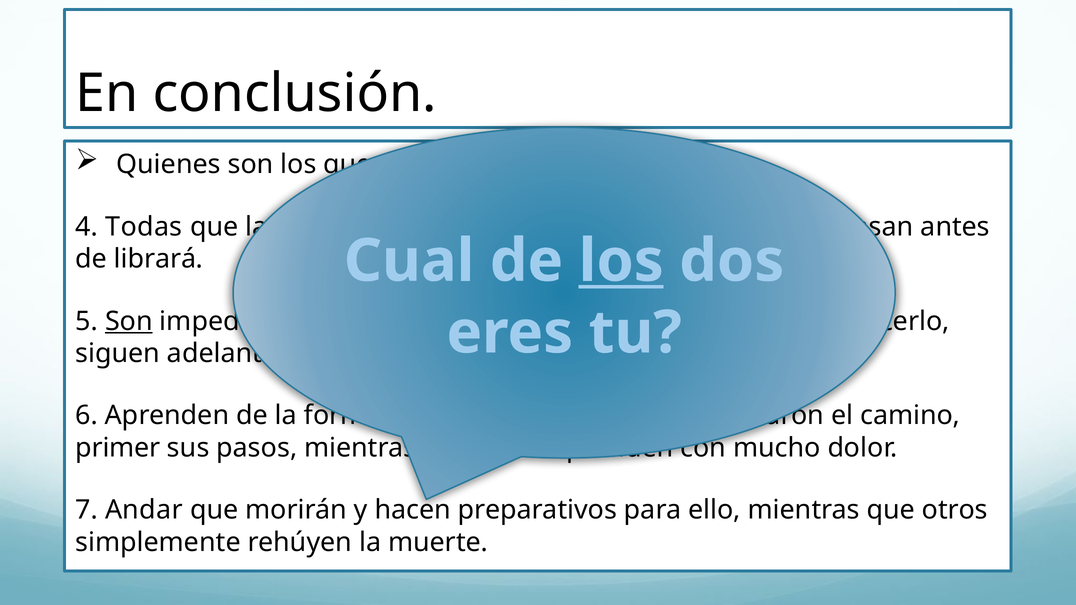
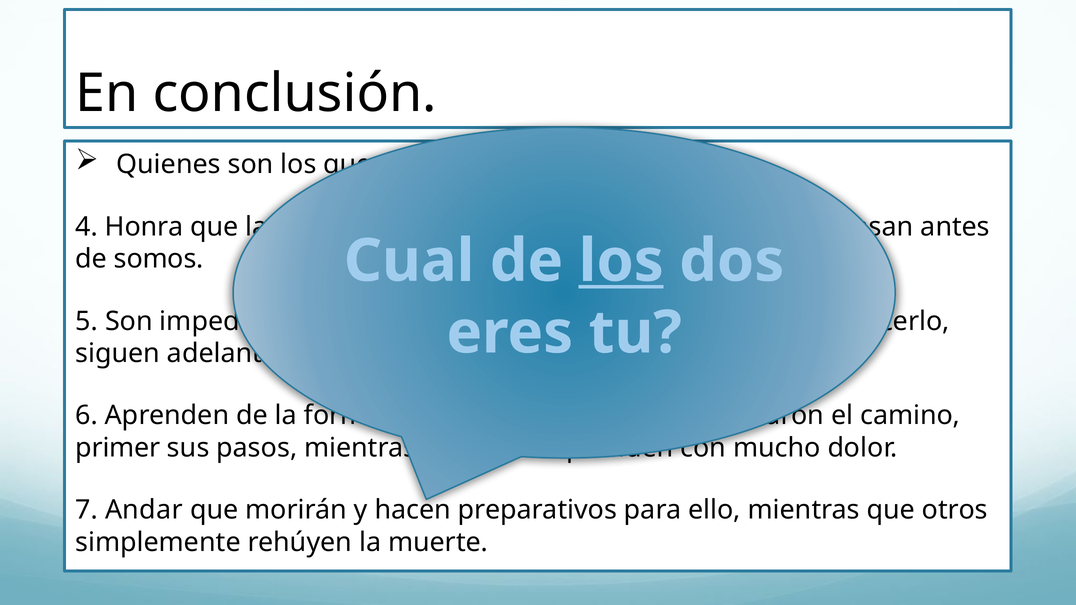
Todas: Todas -> Honra (144, 227)
librará: librará -> somos (159, 259)
Son underline: present -> none (129, 321)
